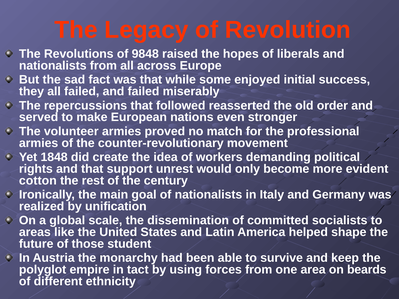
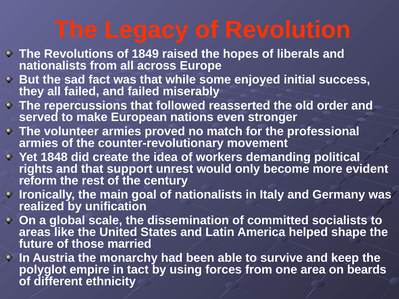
9848: 9848 -> 1849 (145, 54)
cotton: cotton -> reform (38, 181)
student: student -> married (129, 244)
